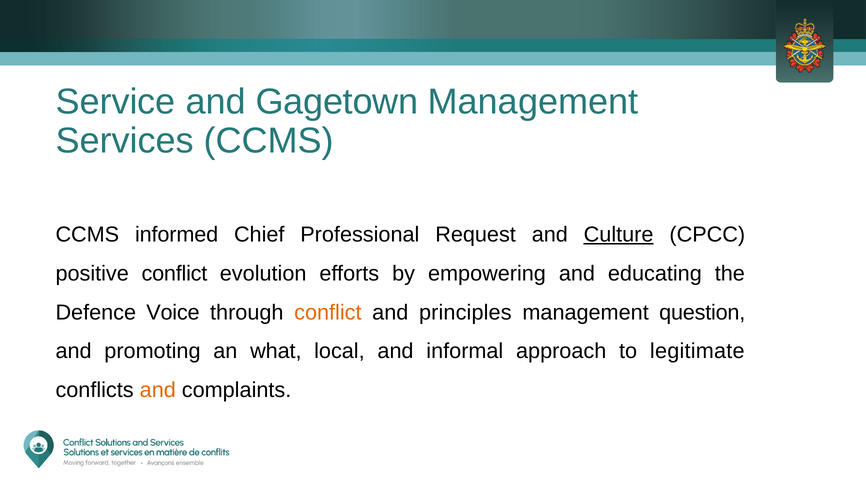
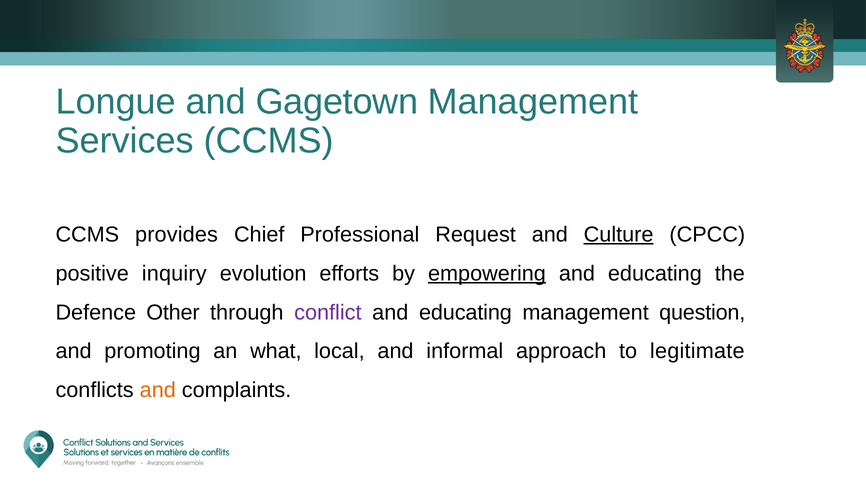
Service: Service -> Longue (116, 102)
informed: informed -> provides (176, 234)
positive conflict: conflict -> inquiry (174, 273)
empowering underline: none -> present (487, 273)
Voice: Voice -> Other (173, 312)
conflict colour: orange -> purple (328, 312)
principles: principles -> educating (465, 312)
